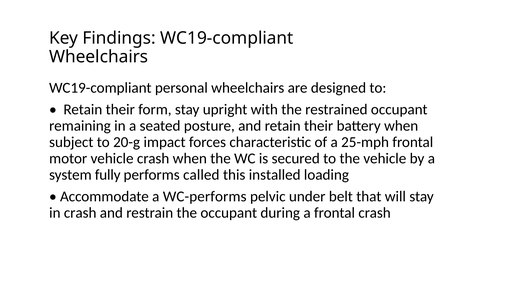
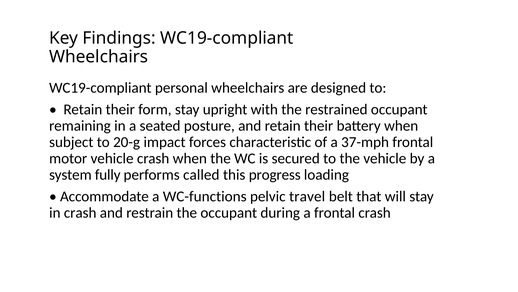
25-mph: 25-mph -> 37-mph (365, 142)
installed: installed -> progress (275, 175)
WC-performs: WC-performs -> WC-functions (205, 196)
under: under -> travel (307, 196)
